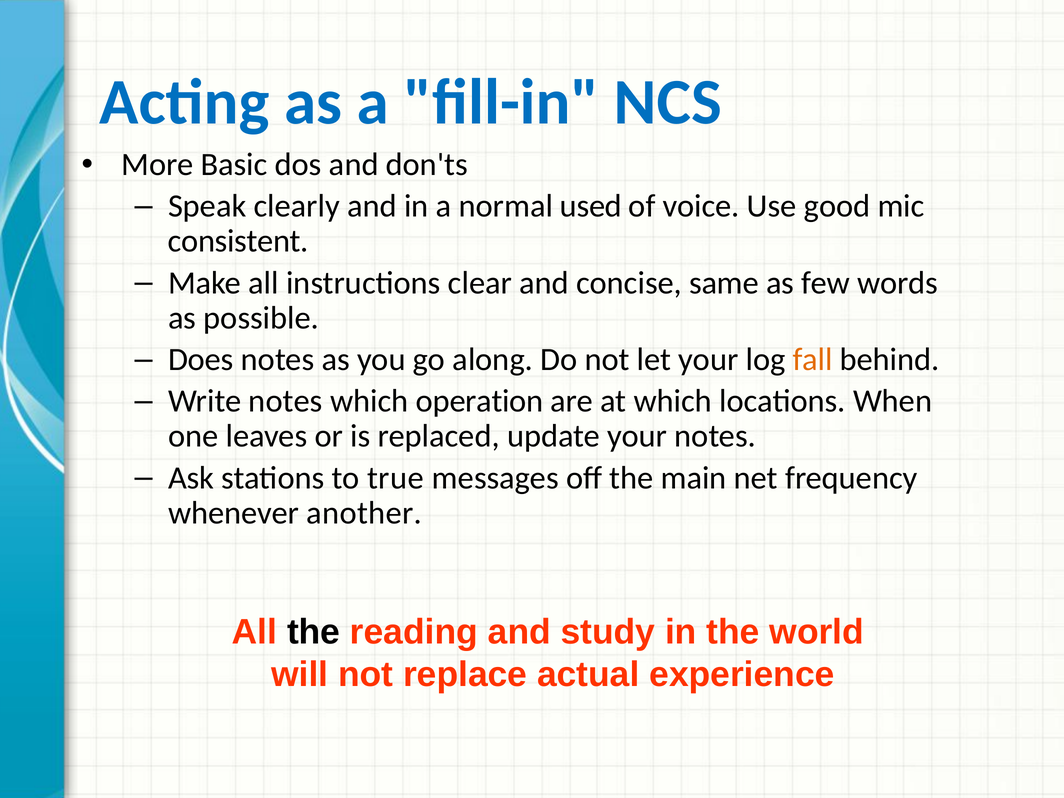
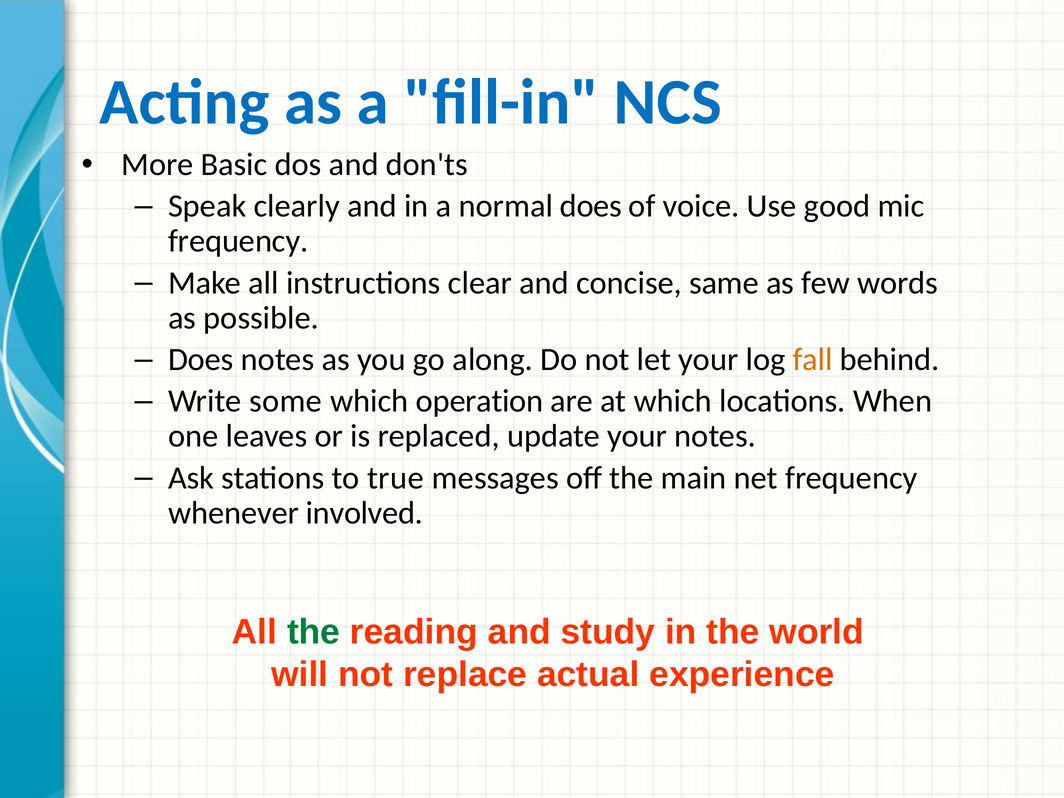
normal used: used -> does (591, 206)
consistent: consistent -> frequency (238, 241)
Write notes: notes -> some (285, 401)
another: another -> involved (364, 513)
the colour: black -> green (314, 632)
